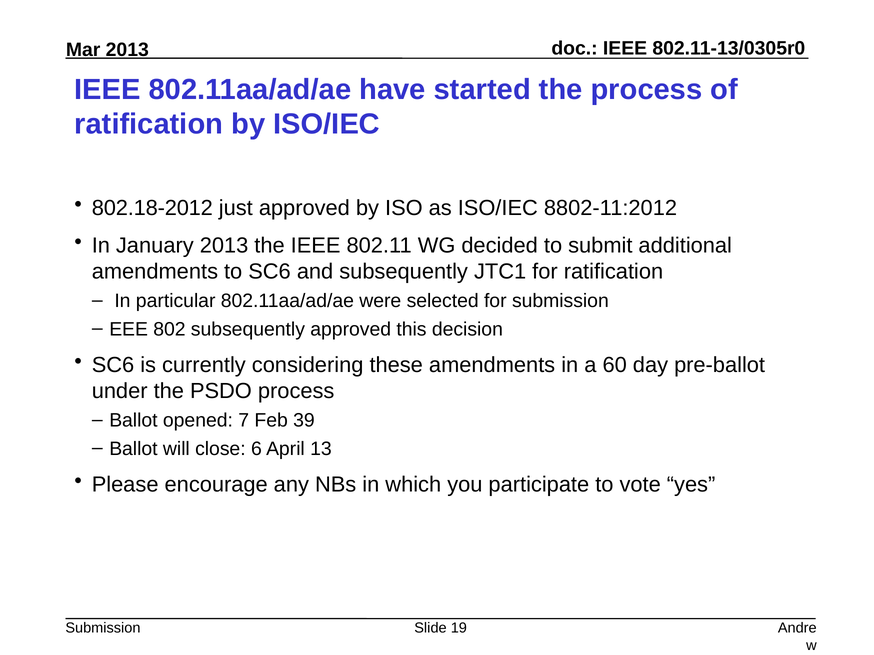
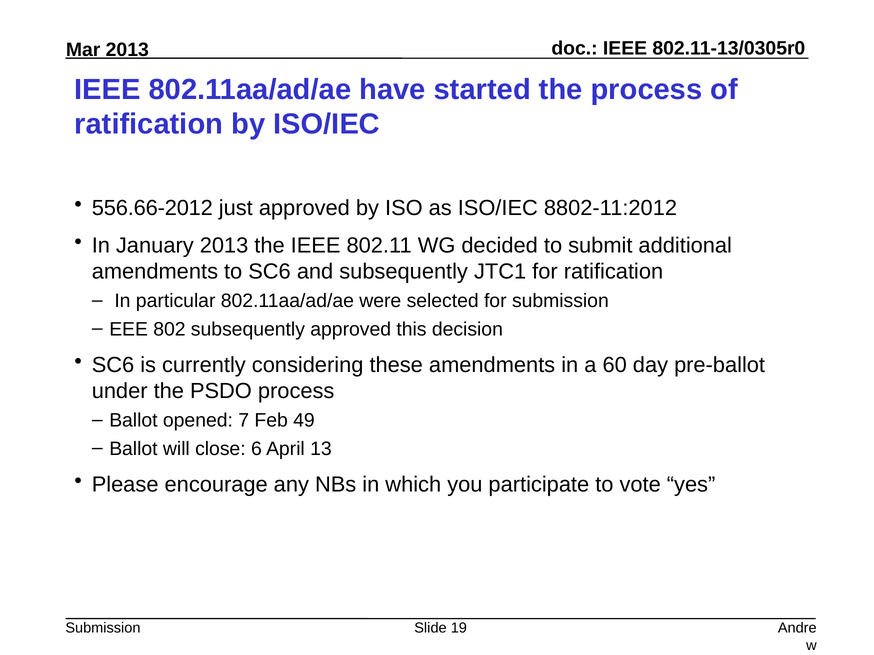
802.18-2012: 802.18-2012 -> 556.66-2012 (152, 208)
39: 39 -> 49 (304, 421)
